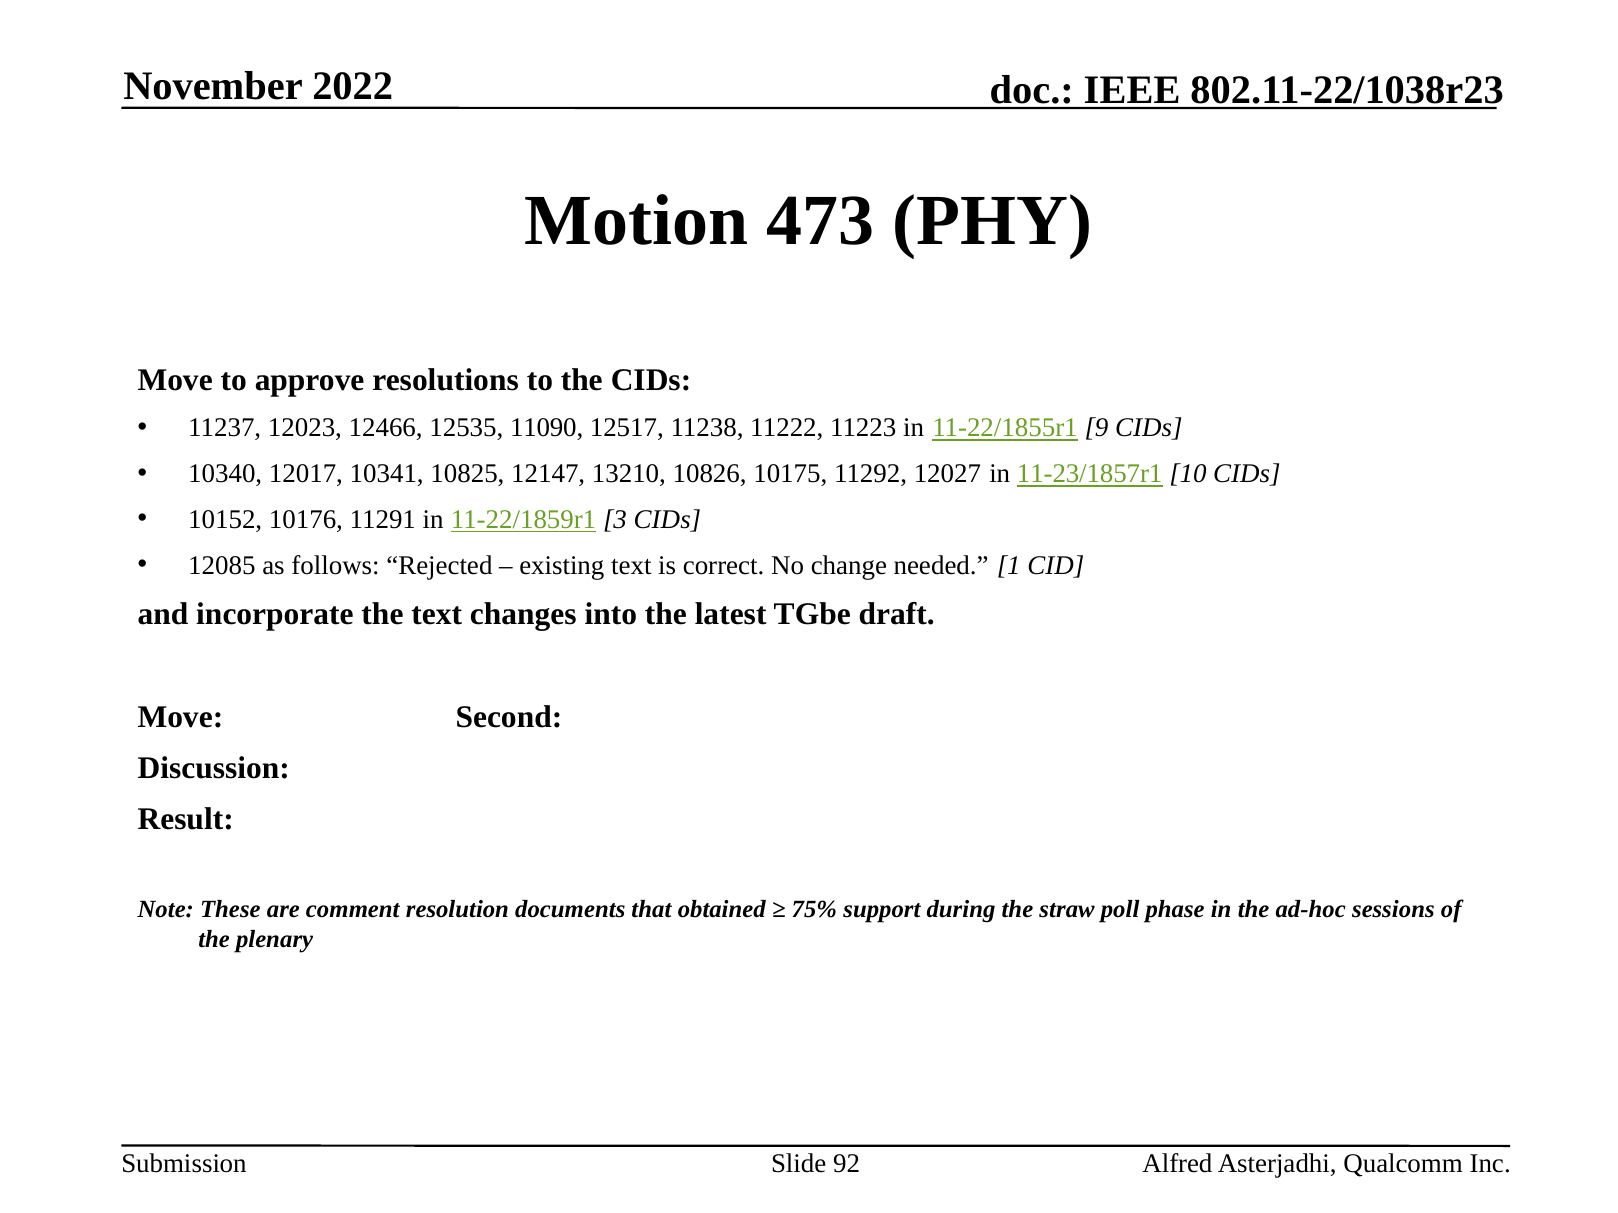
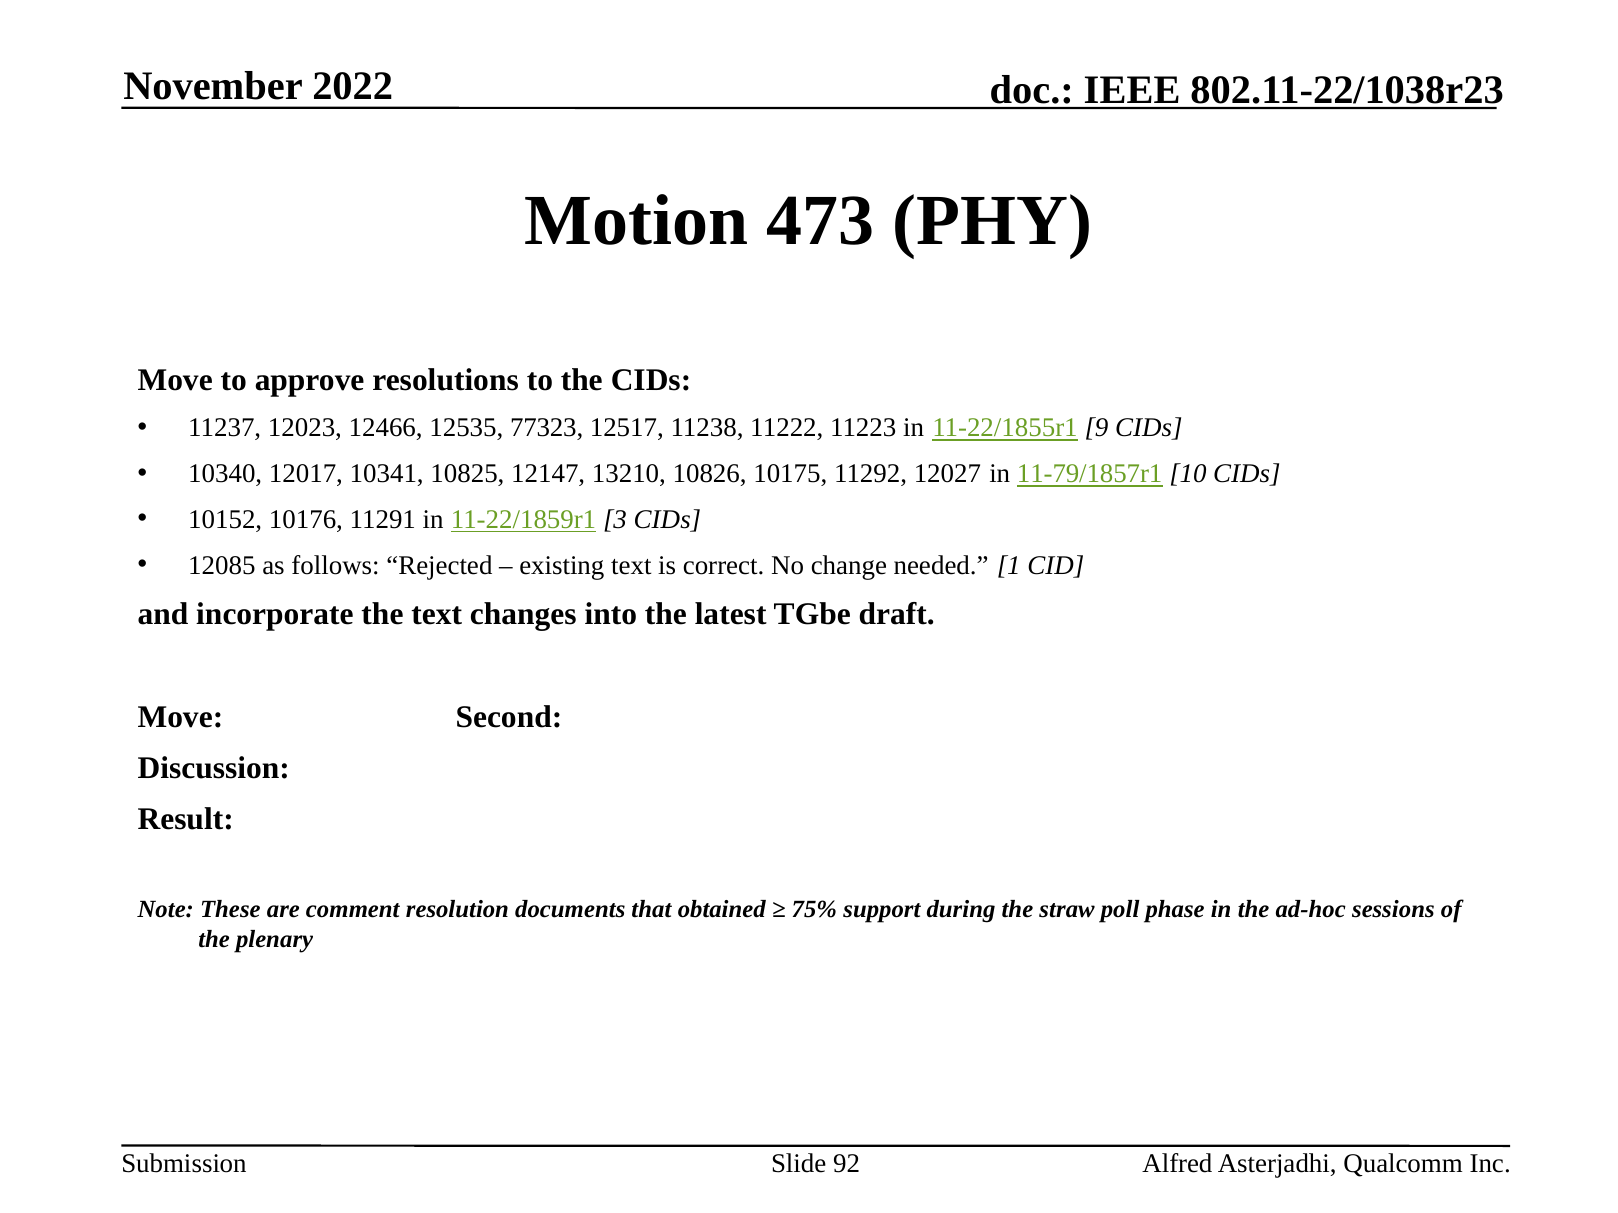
11090: 11090 -> 77323 (547, 428)
11-23/1857r1: 11-23/1857r1 -> 11-79/1857r1 (1090, 474)
